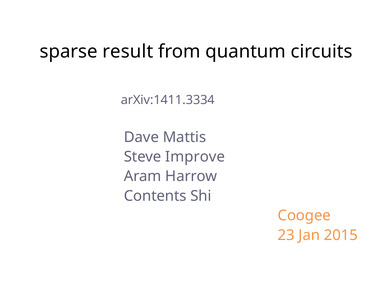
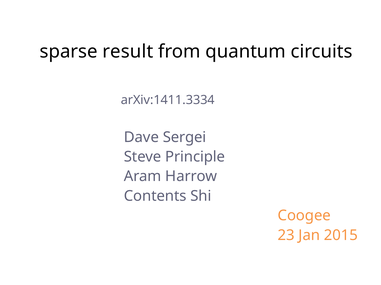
Mattis: Mattis -> Sergei (184, 138)
Improve: Improve -> Principle (195, 157)
